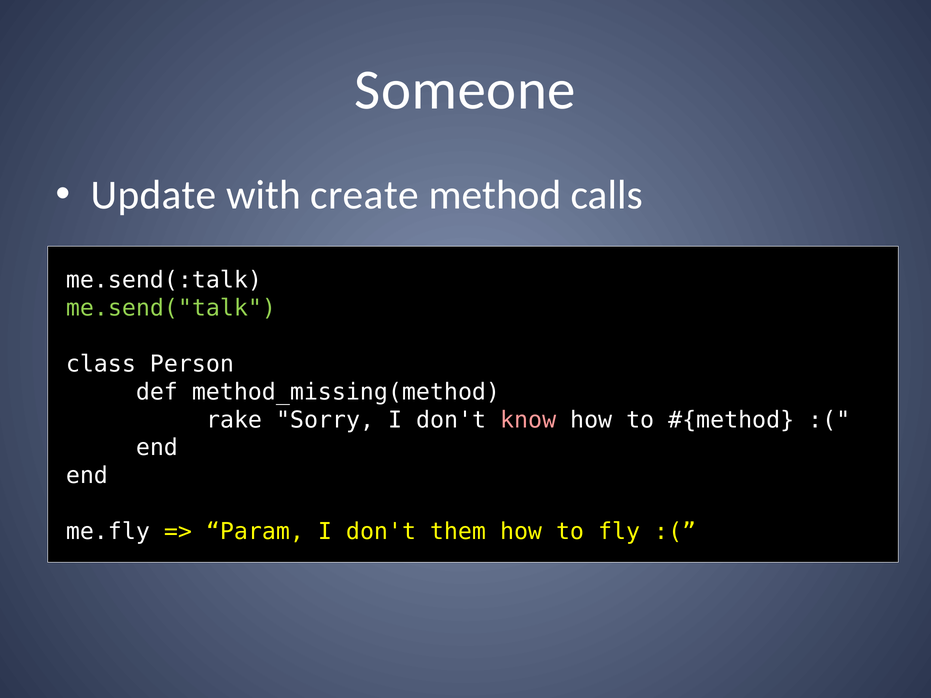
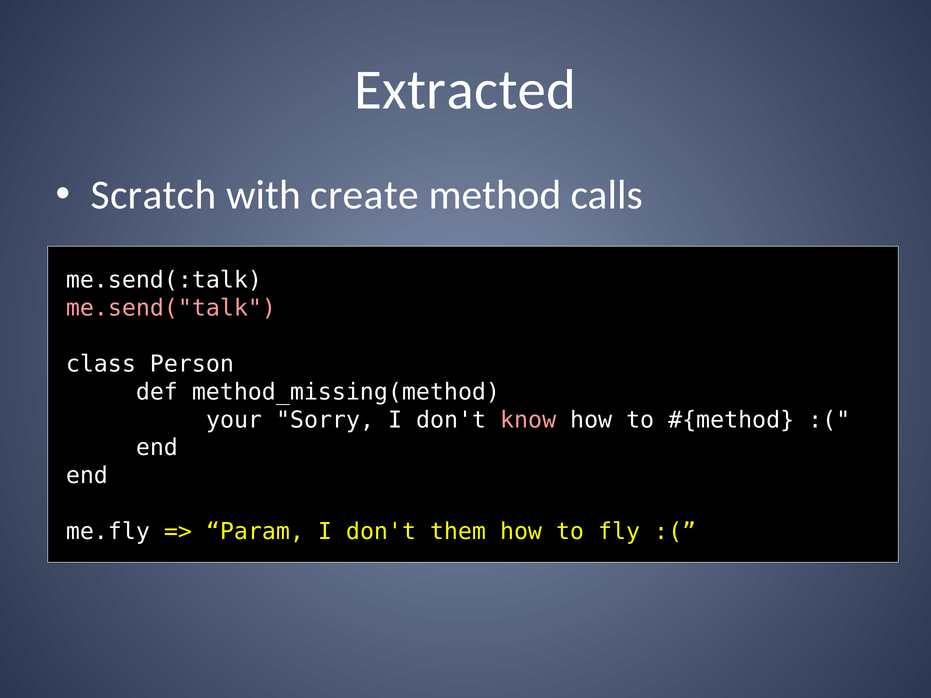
Someone: Someone -> Extracted (465, 90)
Update: Update -> Scratch (154, 195)
me.send("talk colour: light green -> pink (171, 308)
rake: rake -> your (234, 420)
